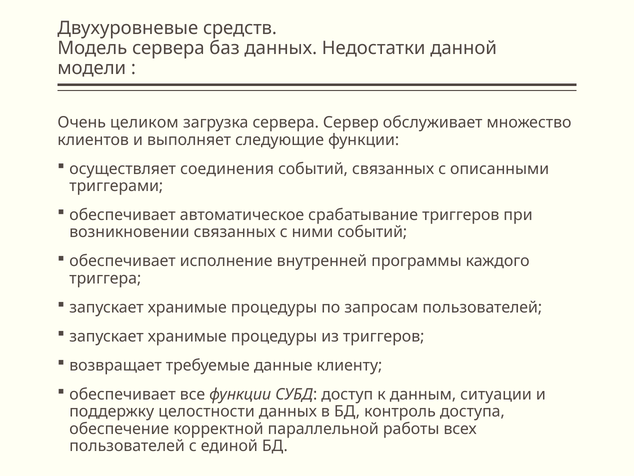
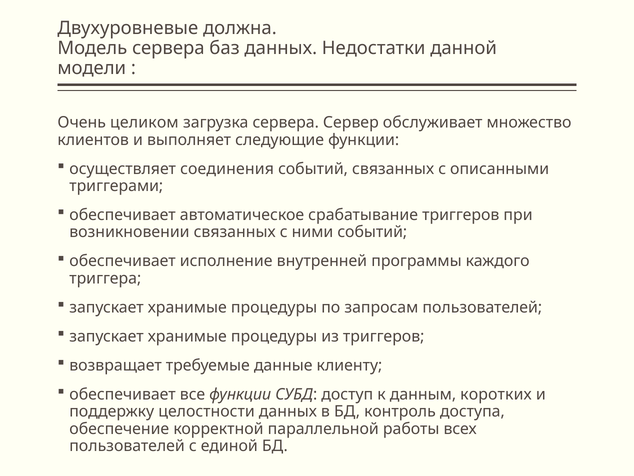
средств: средств -> должна (240, 28)
ситуации: ситуации -> коротких (496, 394)
